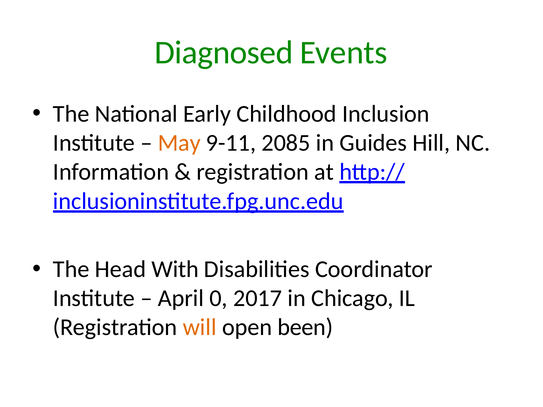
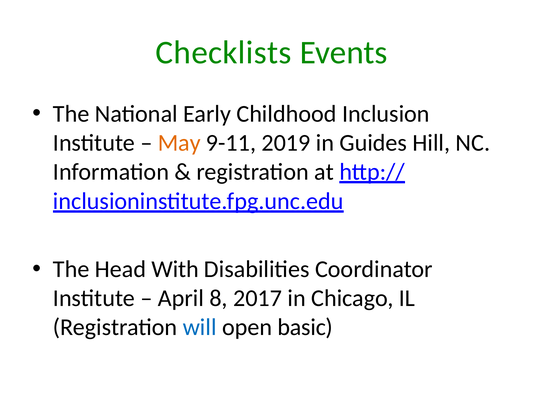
Diagnosed: Diagnosed -> Checklists (224, 53)
2085: 2085 -> 2019 (286, 143)
0: 0 -> 8 (219, 298)
will colour: orange -> blue (200, 327)
been: been -> basic (305, 327)
